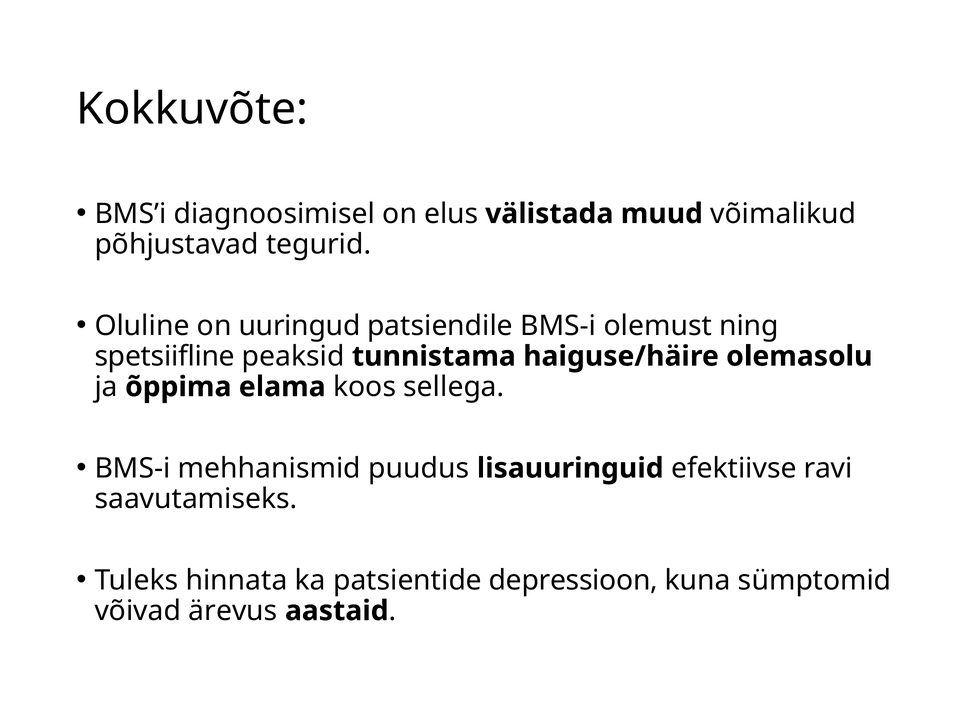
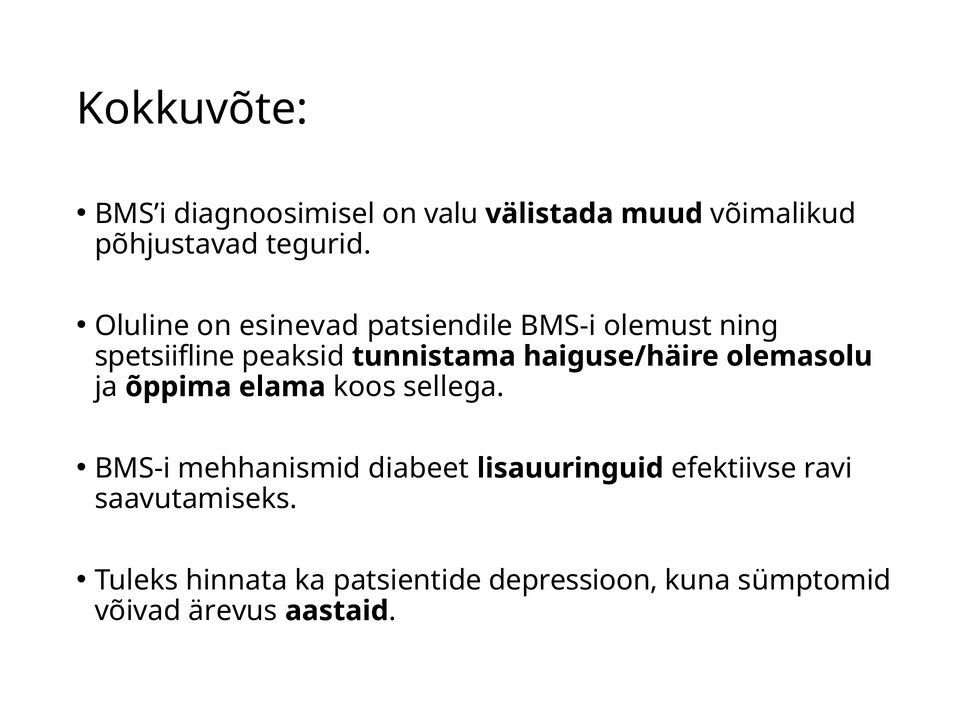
elus: elus -> valu (451, 214)
uuringud: uuringud -> esinevad (299, 326)
puudus: puudus -> diabeet (419, 468)
